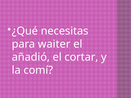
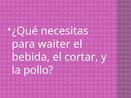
añadió: añadió -> bebida (31, 57)
comí: comí -> pollo (38, 70)
